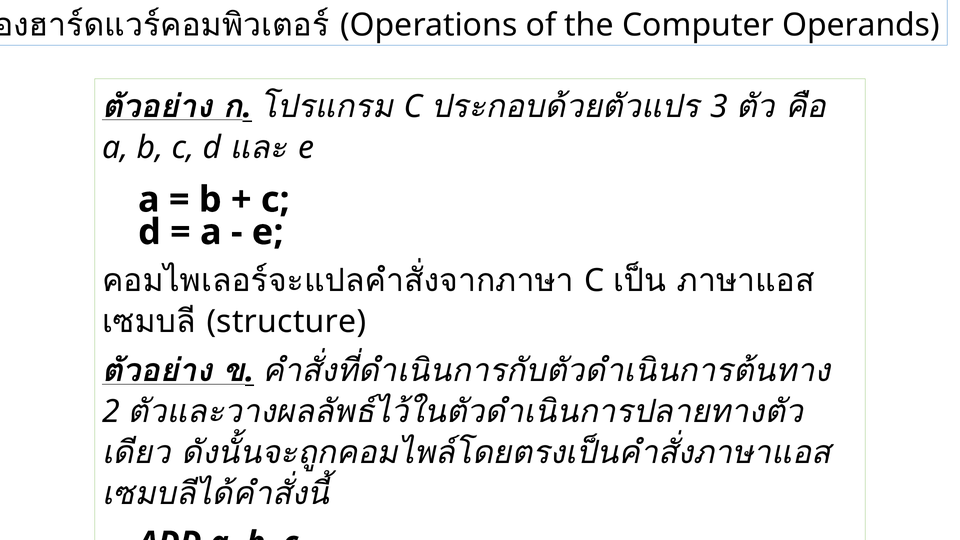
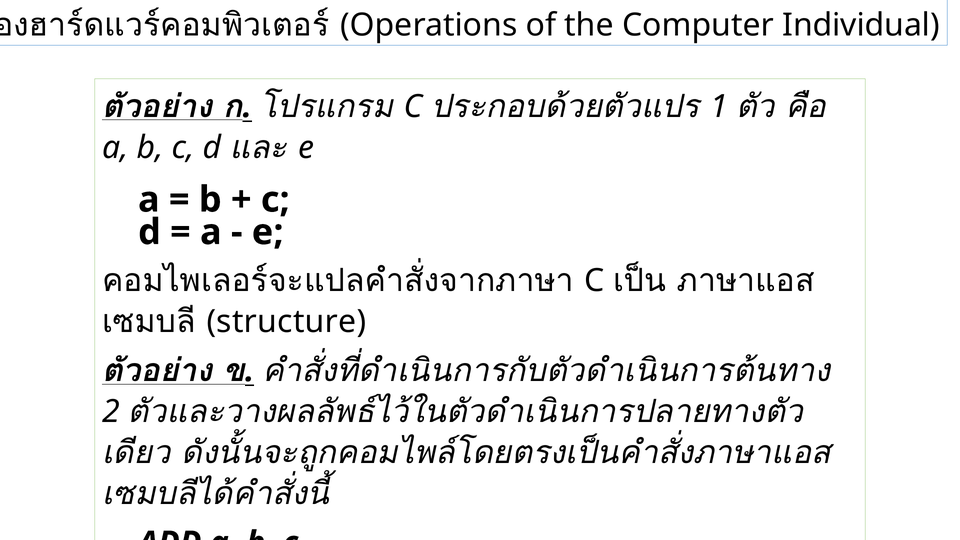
Operands: Operands -> Individual (861, 25)
3: 3 -> 1 (719, 107)
